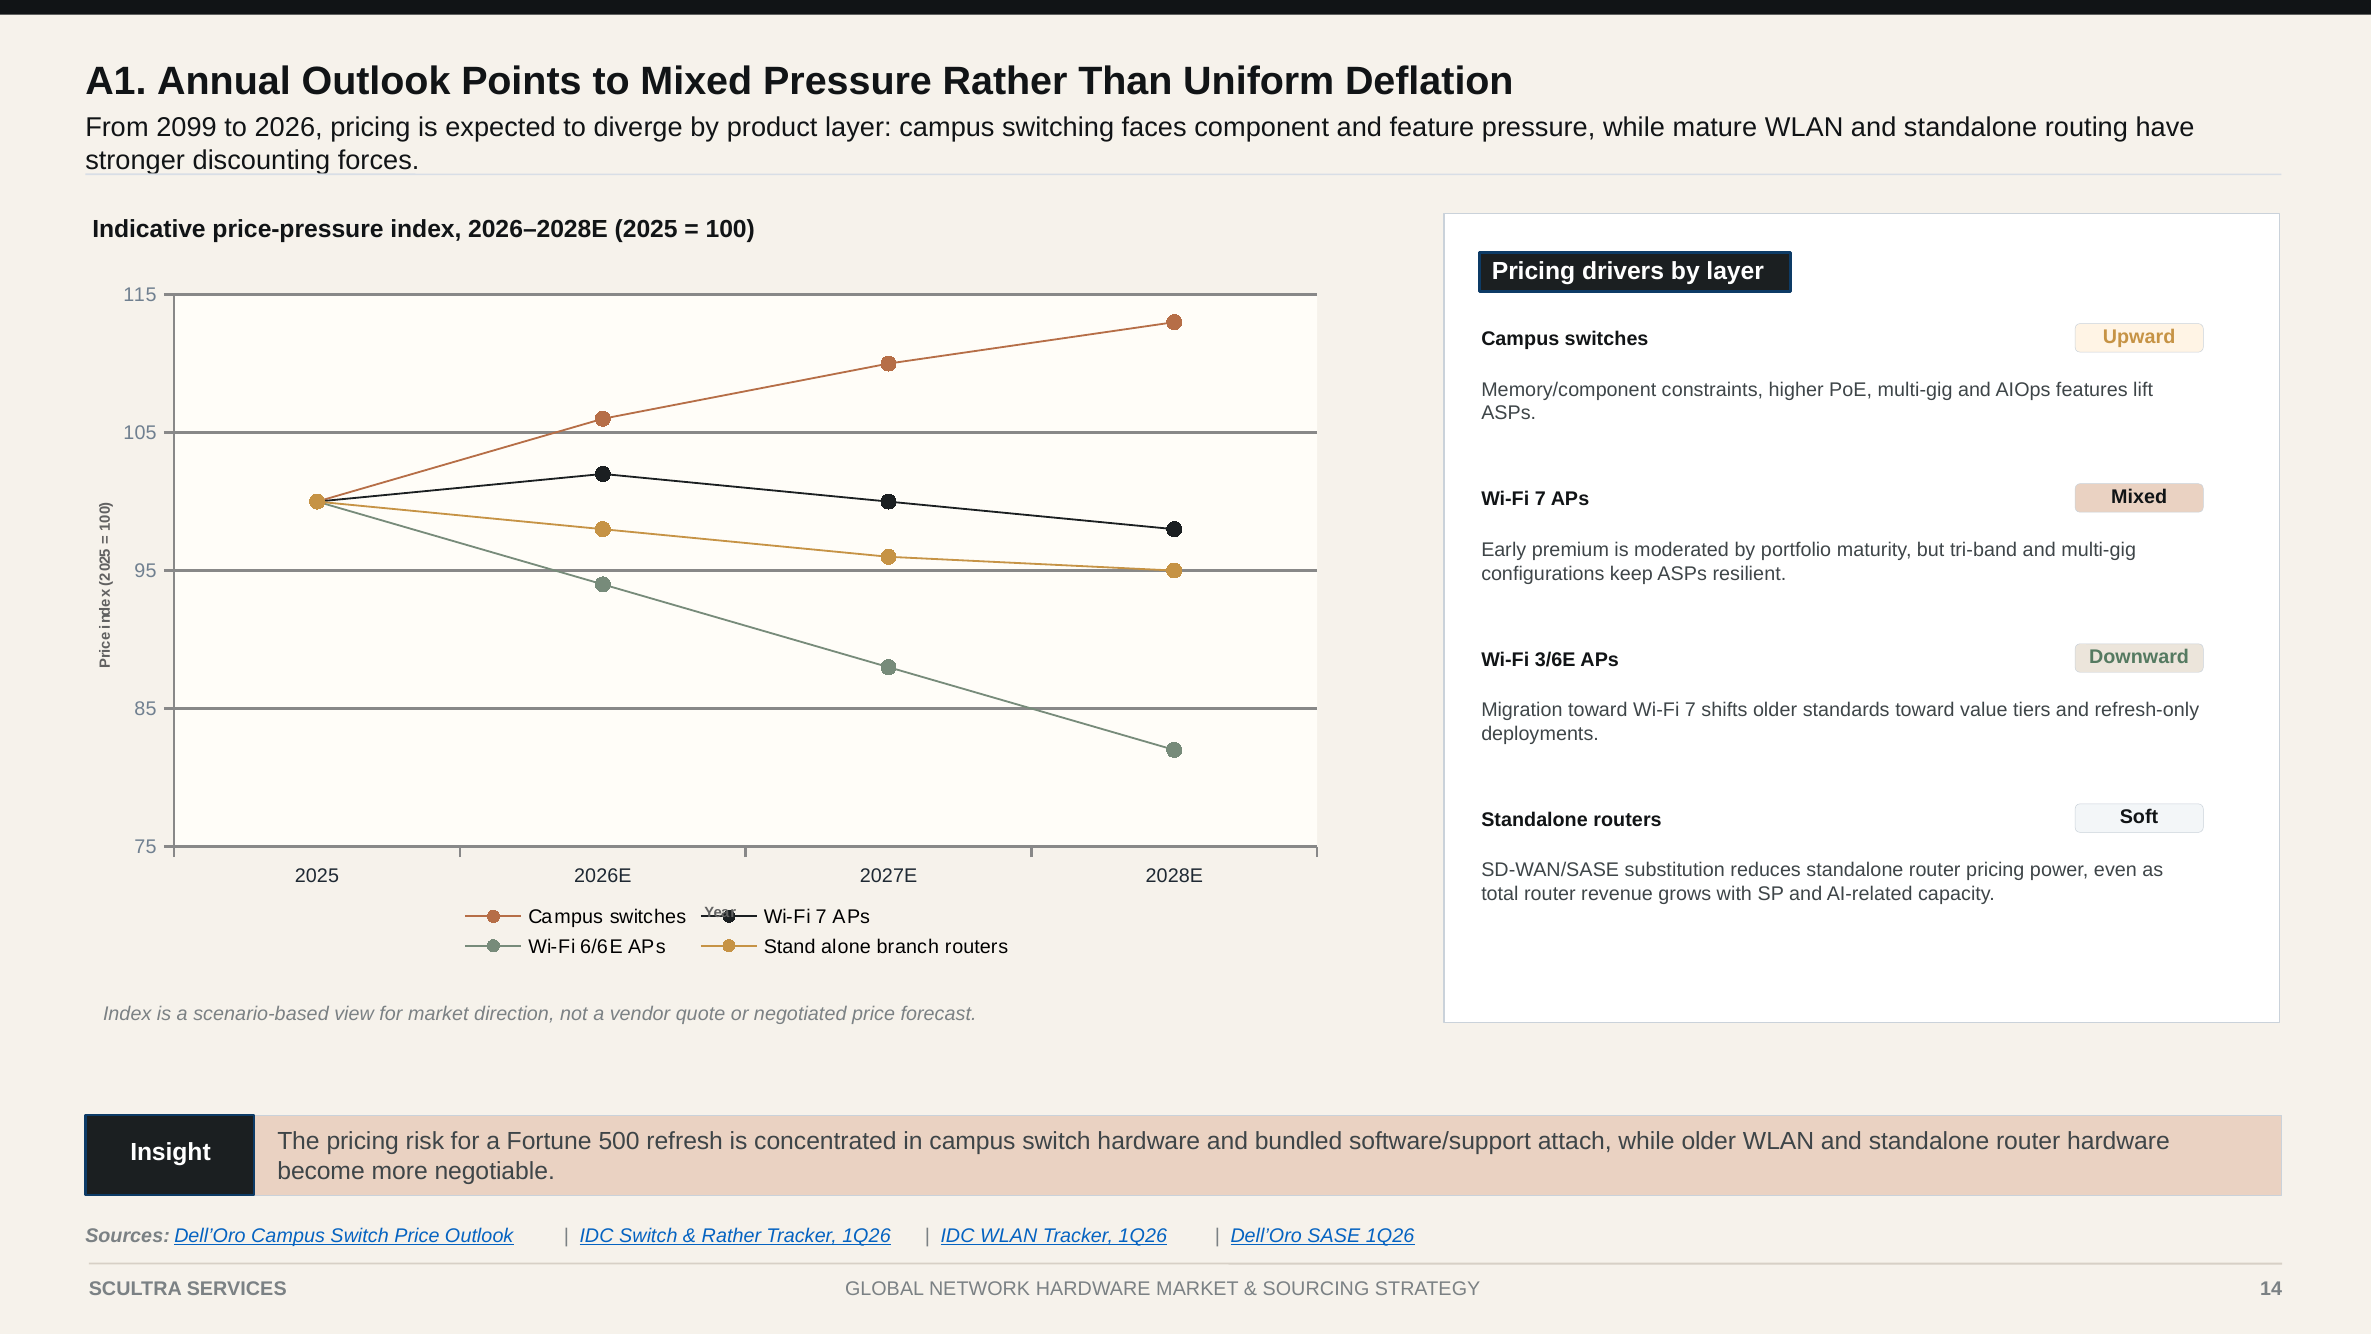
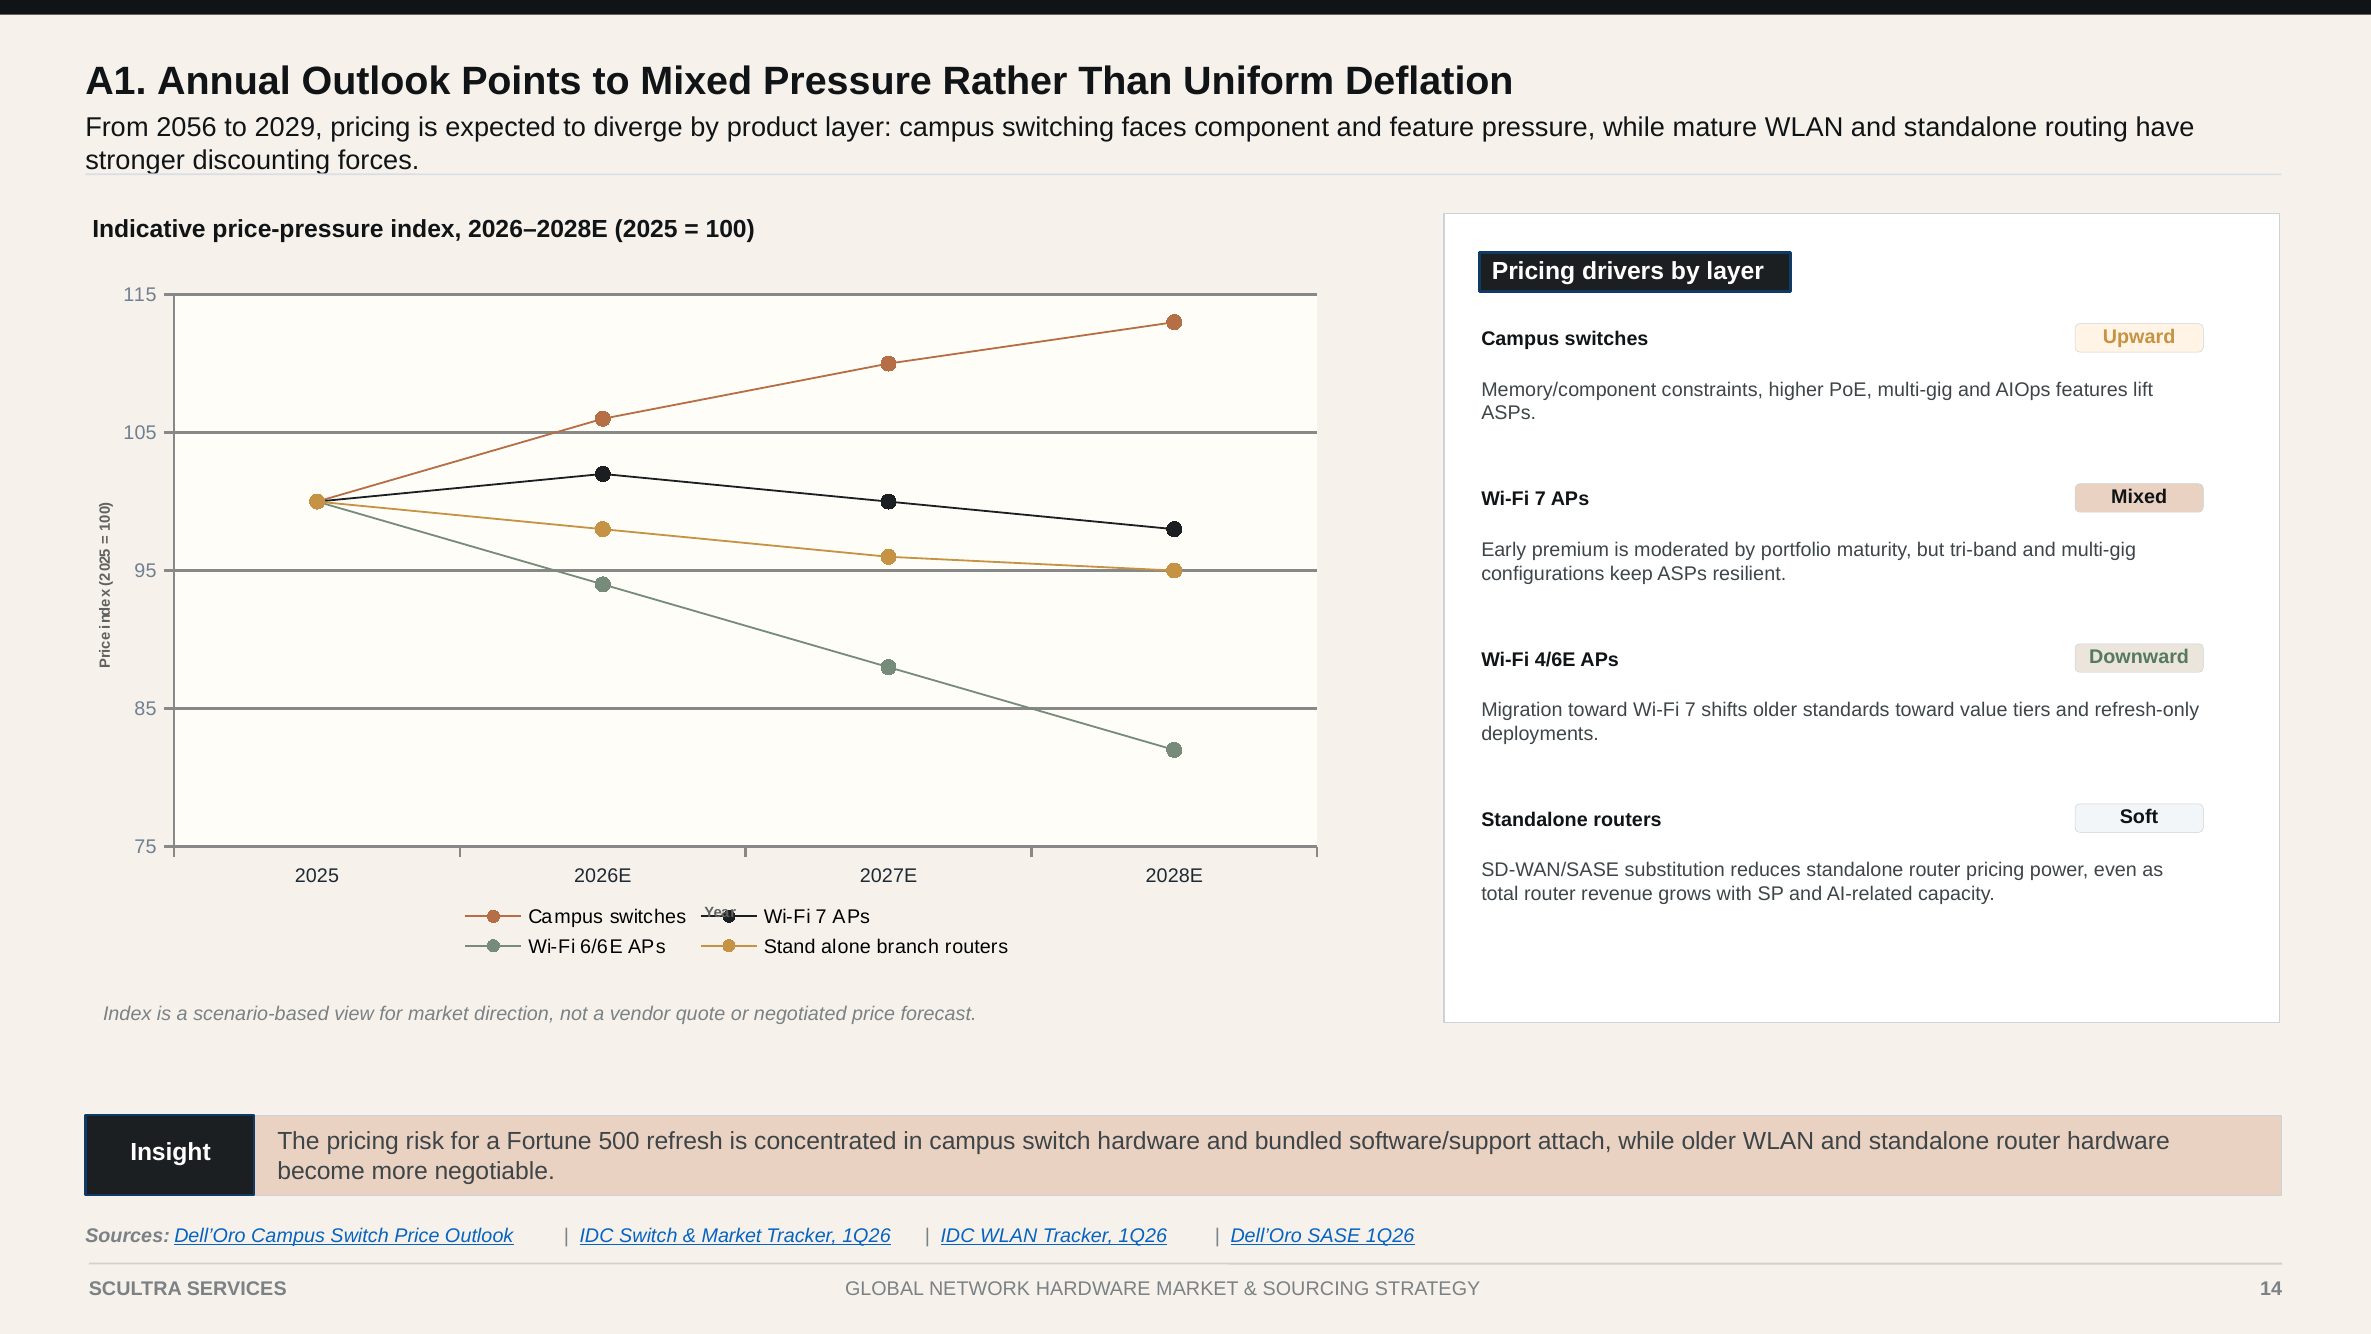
2099: 2099 -> 2056 (187, 128)
2026: 2026 -> 2029 (289, 128)
3/6E: 3/6E -> 4/6E (1555, 659)
Rather: Rather -> Market (732, 1235)
